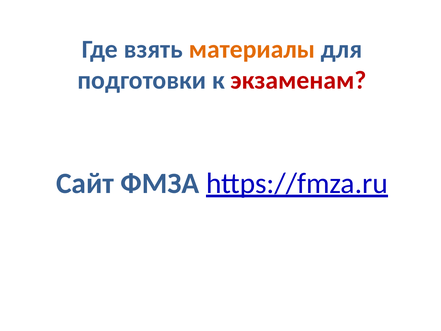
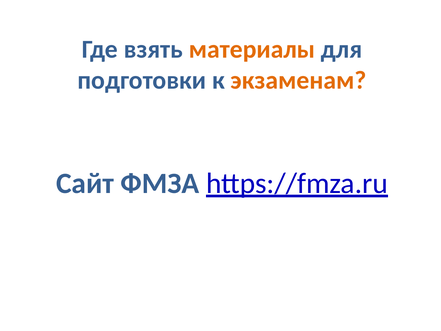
экзаменам colour: red -> orange (299, 80)
